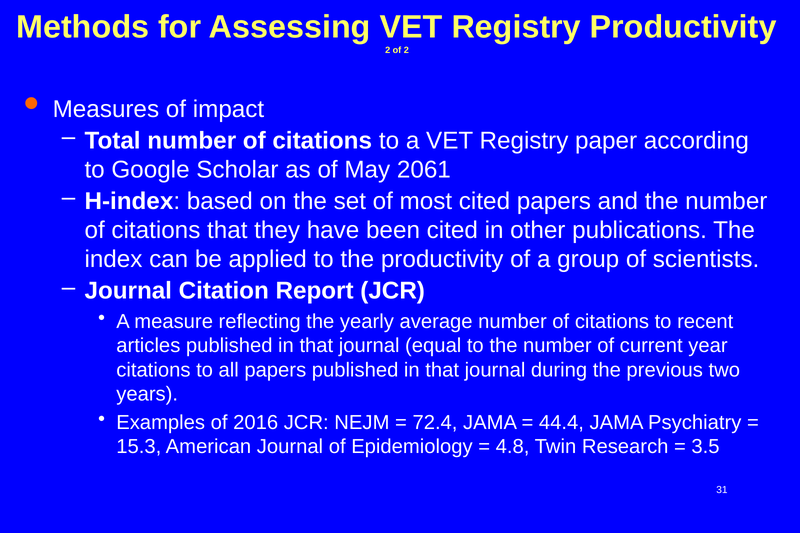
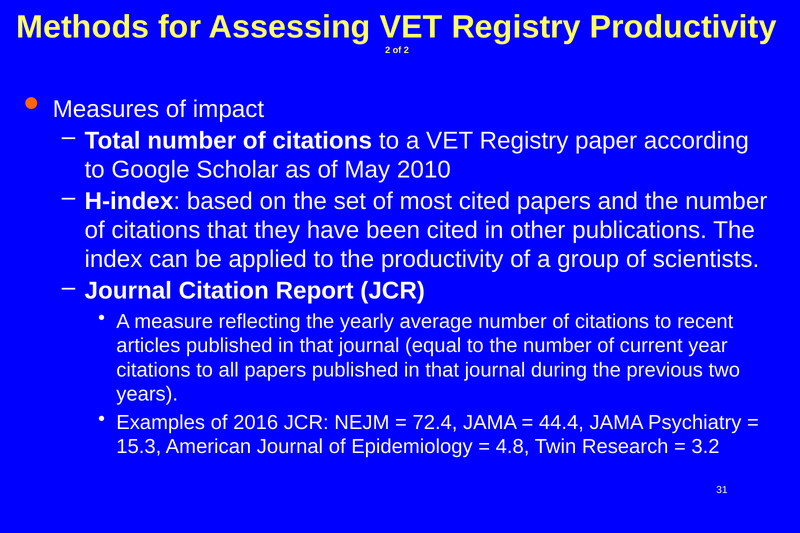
2061: 2061 -> 2010 (424, 170)
3.5: 3.5 -> 3.2 (706, 447)
